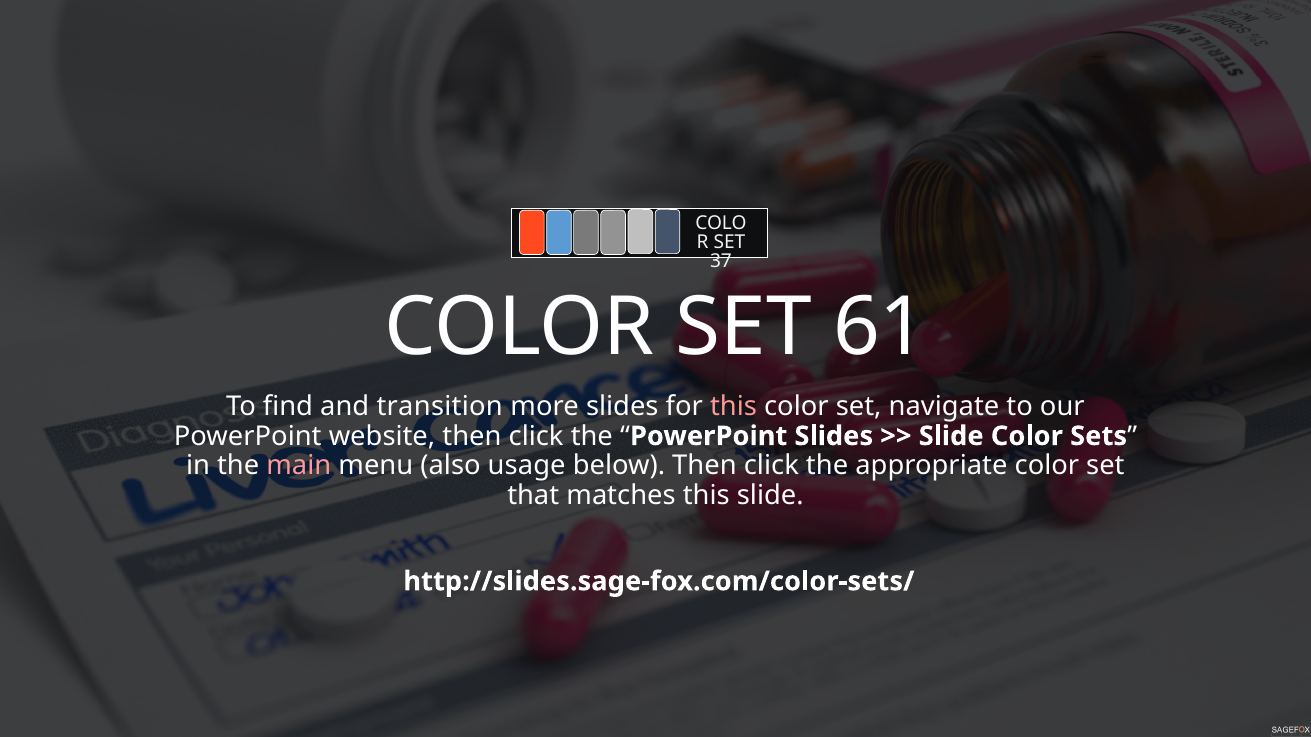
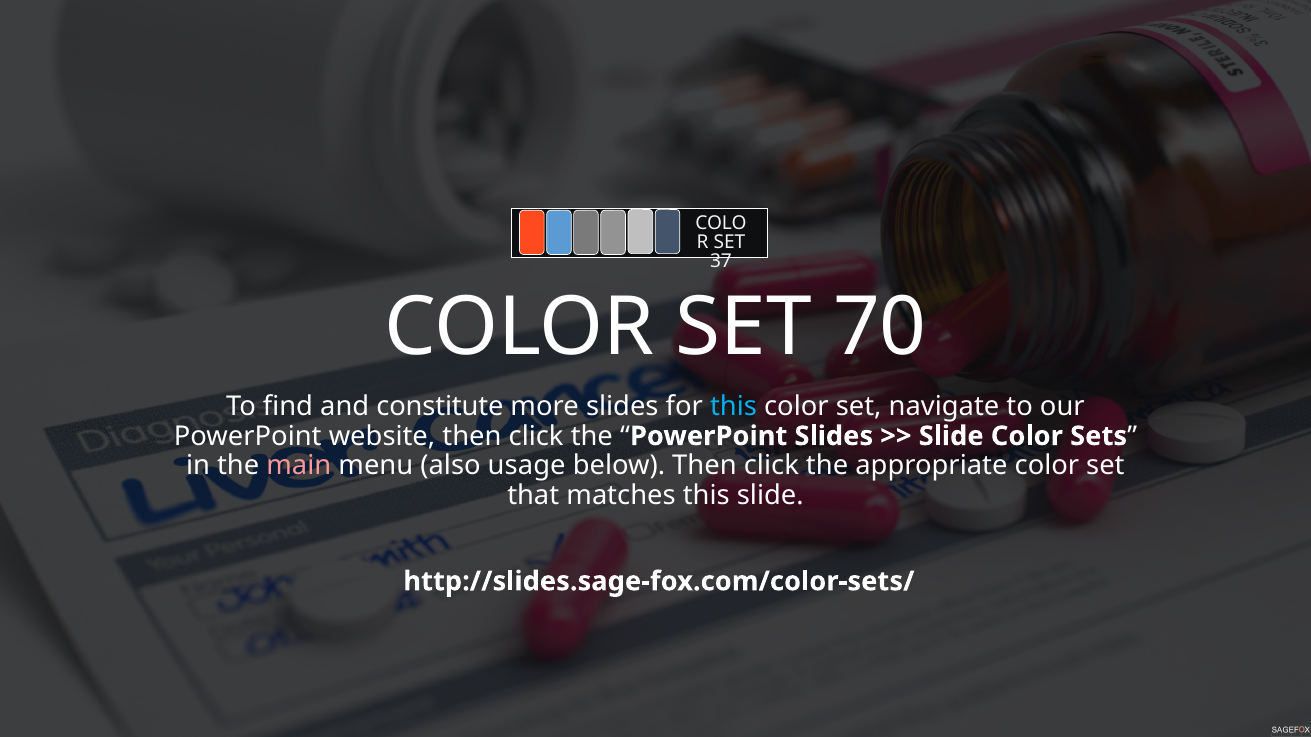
61: 61 -> 70 (880, 328)
transition: transition -> constitute (440, 407)
this colour: pink -> light blue (734, 407)
